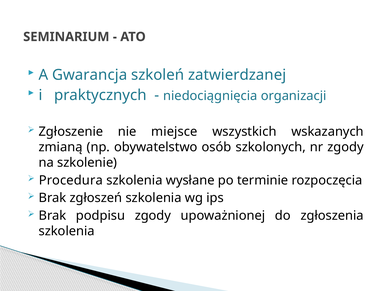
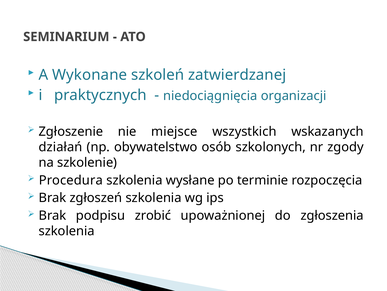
Gwarancja: Gwarancja -> Wykonane (90, 75)
zmianą: zmianą -> działań (61, 147)
podpisu zgody: zgody -> zrobić (153, 215)
